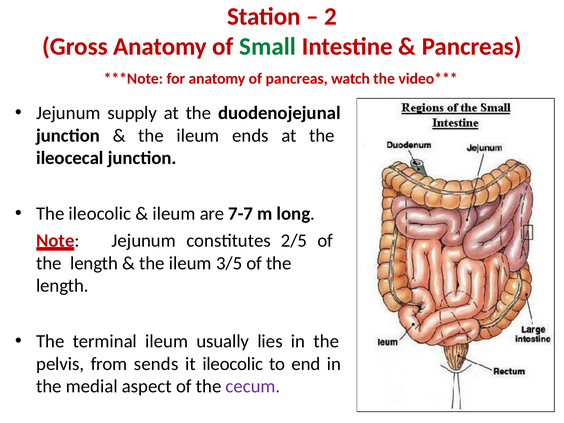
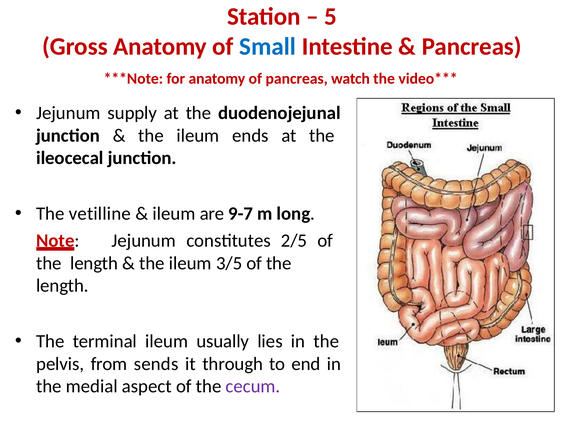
2: 2 -> 5 (331, 16)
Small colour: green -> blue (268, 47)
The ileocolic: ileocolic -> vetilline (100, 214)
7-7: 7-7 -> 9-7 (241, 214)
it ileocolic: ileocolic -> through (233, 364)
